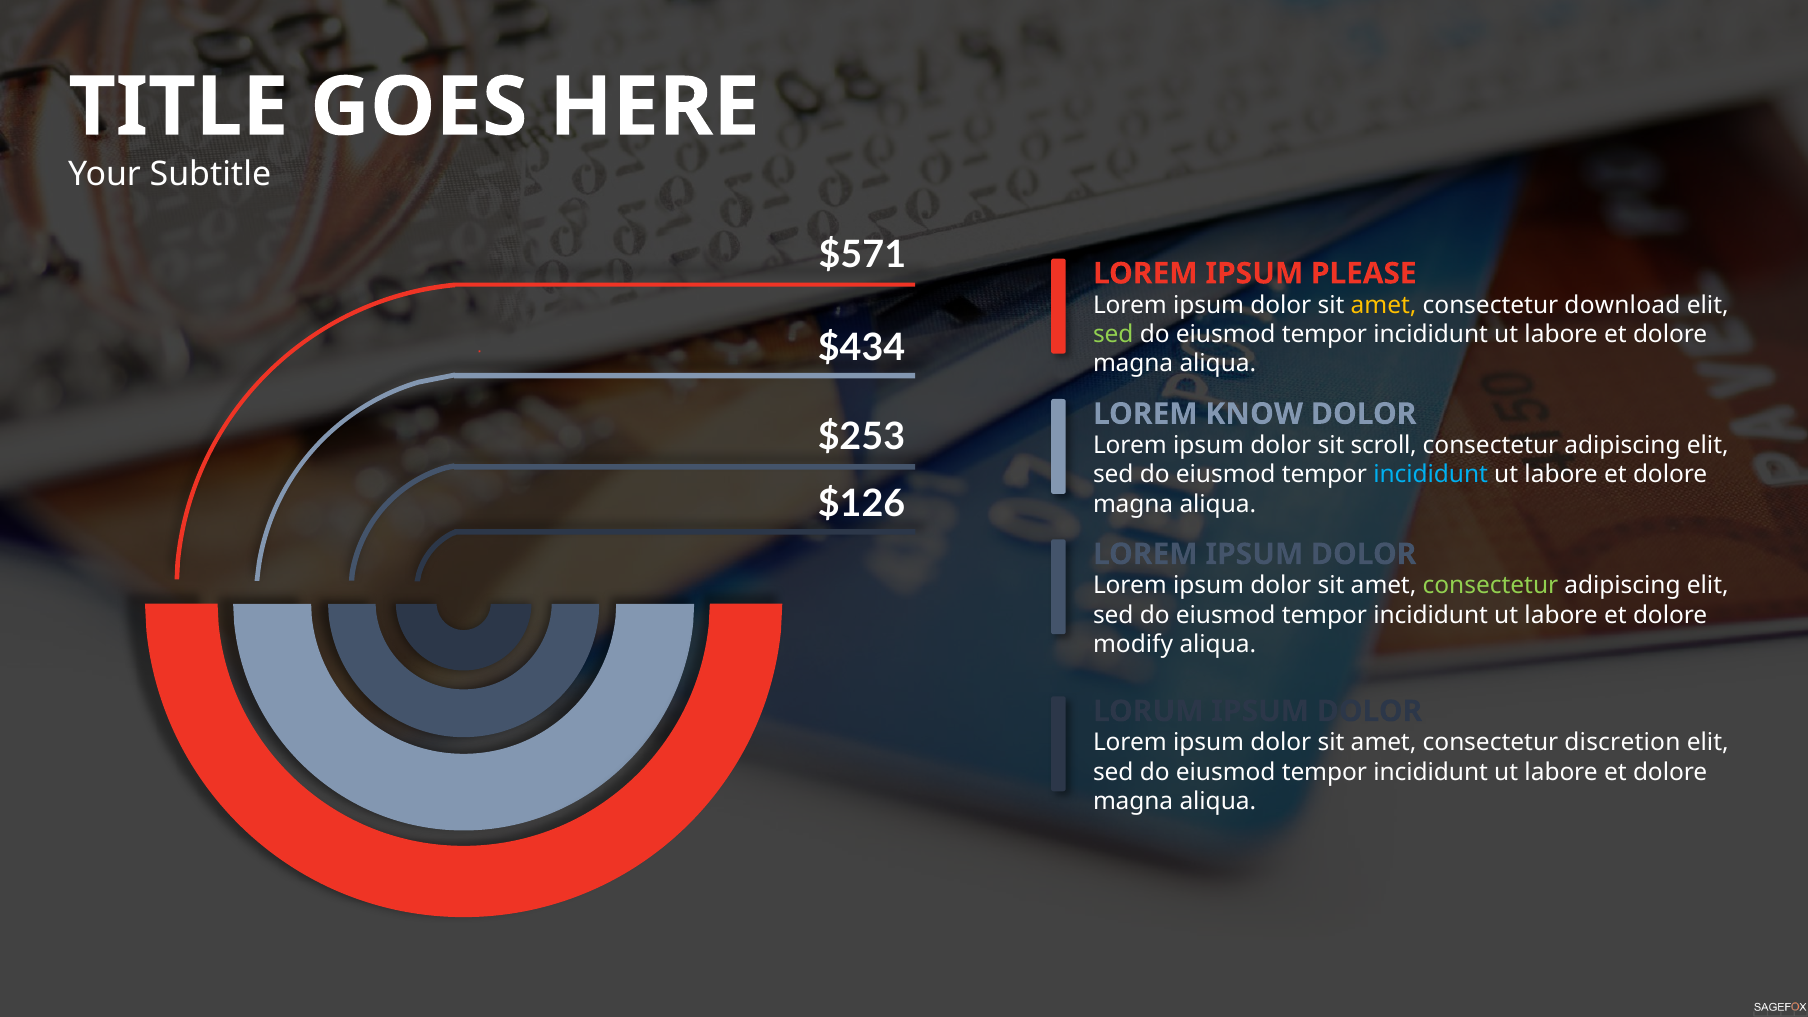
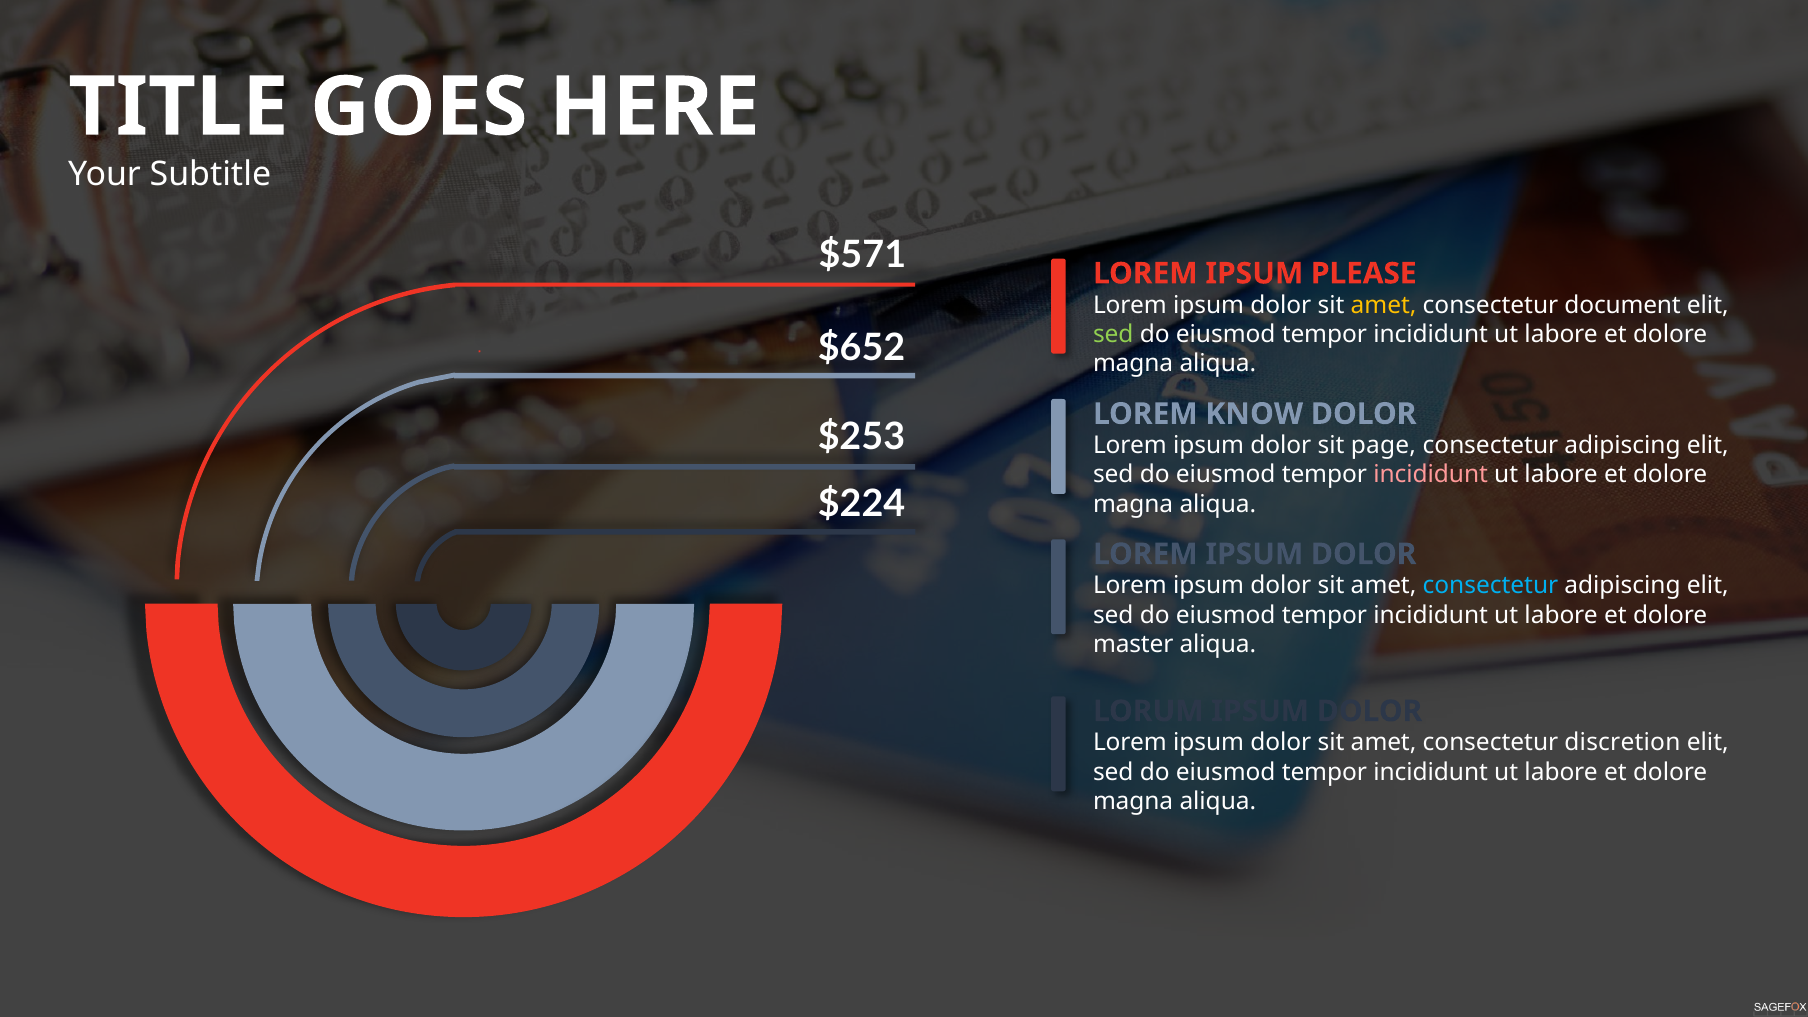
download: download -> document (1623, 305)
$434: $434 -> $652 (862, 348)
scroll: scroll -> page (1383, 445)
incididunt colour: light blue -> pink (1431, 475)
$126: $126 -> $224 (862, 504)
consectetur colour: light green -> light blue (1490, 586)
modify: modify -> master (1133, 644)
